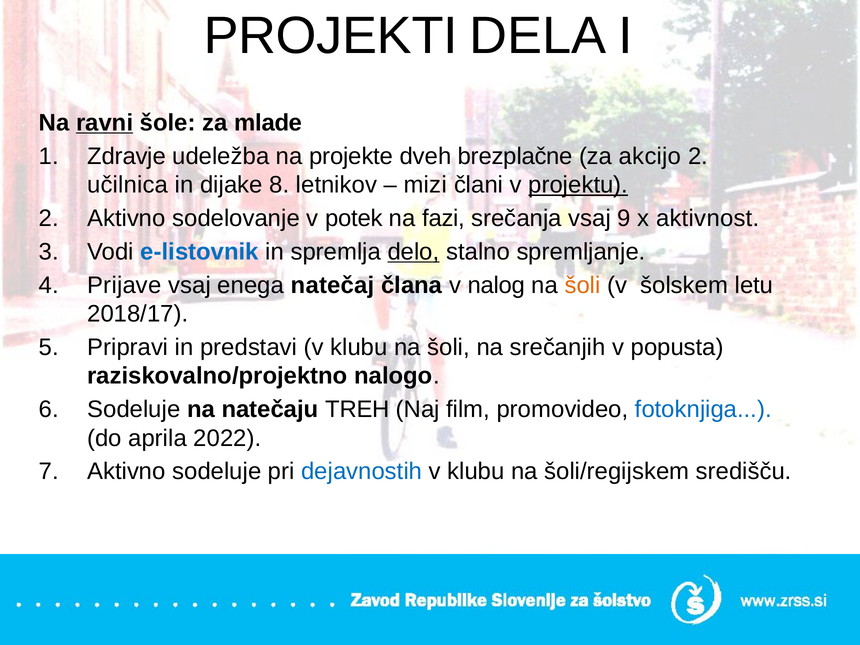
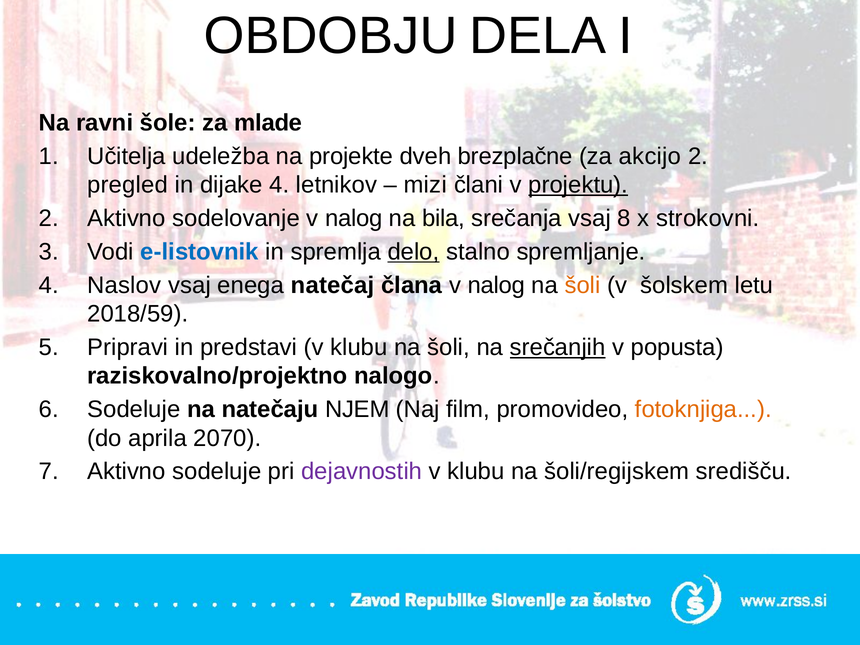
PROJEKTI: PROJEKTI -> OBDOBJU (331, 36)
ravni underline: present -> none (105, 123)
Zdravje: Zdravje -> Učitelja (126, 156)
učilnica: učilnica -> pregled (128, 185)
dijake 8: 8 -> 4 (279, 185)
sodelovanje v potek: potek -> nalog (354, 218)
fazi: fazi -> bila (444, 218)
9: 9 -> 8 (624, 218)
aktivnost: aktivnost -> strokovni (708, 218)
Prijave: Prijave -> Naslov (124, 285)
2018/17: 2018/17 -> 2018/59 (138, 314)
srečanjih underline: none -> present (558, 347)
TREH: TREH -> NJEM (357, 409)
fotoknjiga colour: blue -> orange (703, 409)
2022: 2022 -> 2070 (227, 438)
dejavnostih colour: blue -> purple (362, 472)
